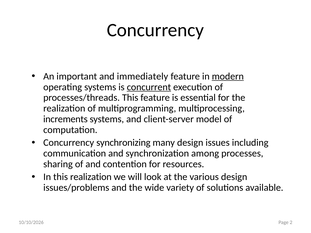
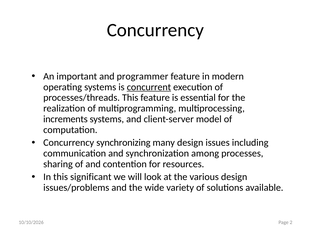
immediately: immediately -> programmer (143, 76)
modern underline: present -> none (228, 76)
this realization: realization -> significant (91, 177)
